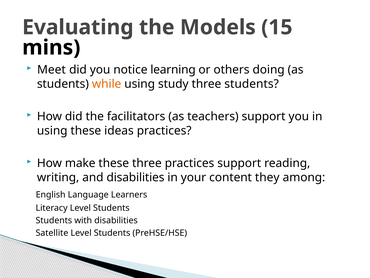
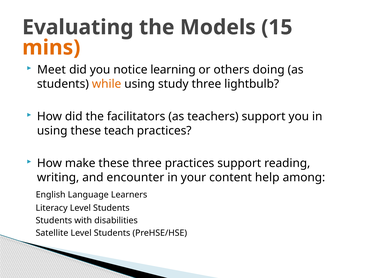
mins colour: black -> orange (51, 48)
three students: students -> lightbulb (252, 84)
ideas: ideas -> teach (119, 130)
and disabilities: disabilities -> encounter (135, 177)
they: they -> help (267, 177)
